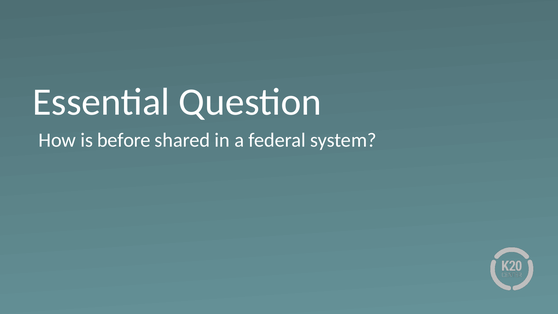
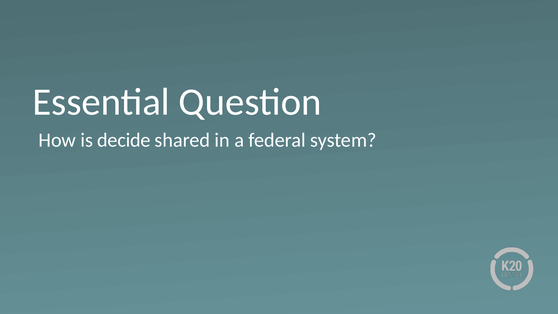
before: before -> decide (124, 140)
